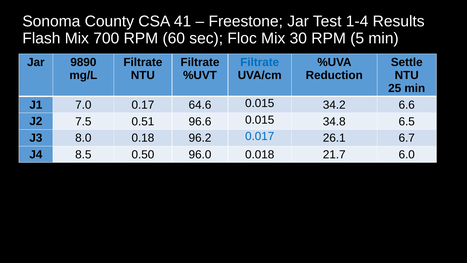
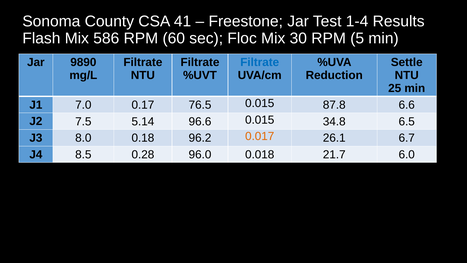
700: 700 -> 586 (106, 38)
64.6: 64.6 -> 76.5 (200, 105)
34.2: 34.2 -> 87.8 (334, 105)
0.51: 0.51 -> 5.14 (143, 121)
0.017 colour: blue -> orange (260, 136)
0.50: 0.50 -> 0.28 (143, 154)
